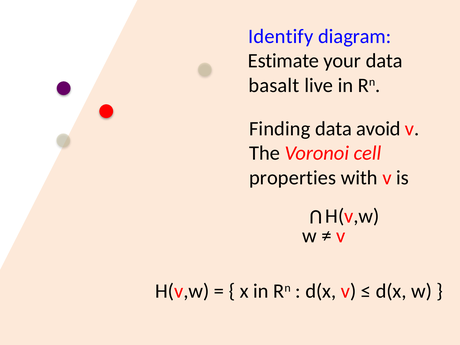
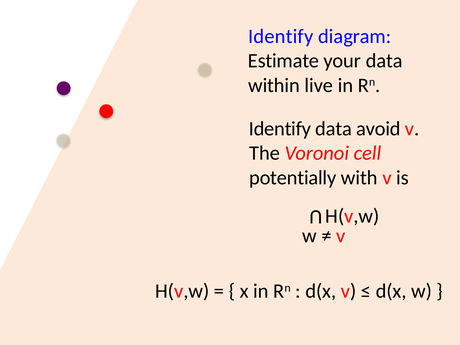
basalt: basalt -> within (274, 85)
Finding: Finding -> Identify (280, 129)
properties: properties -> potentially (293, 178)
